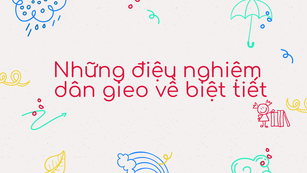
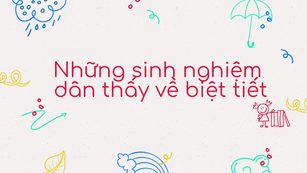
điệu: điệu -> sinh (154, 70)
gieo: gieo -> thấy (126, 90)
